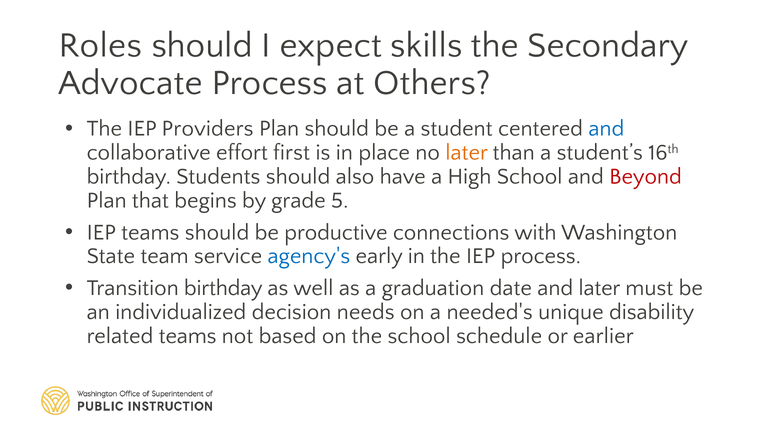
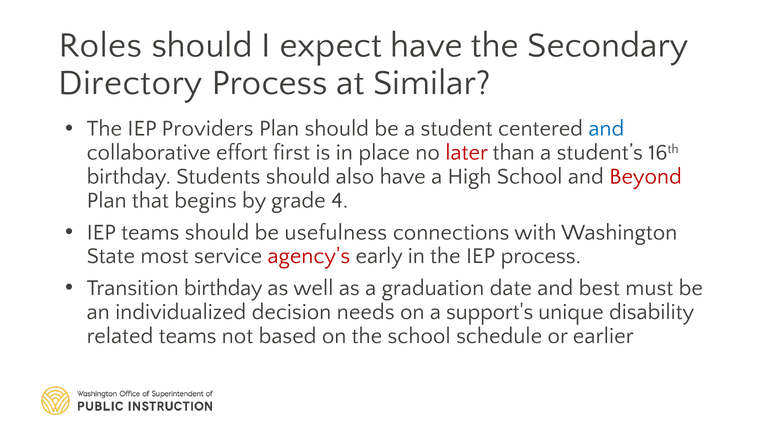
expect skills: skills -> have (427, 45)
Advocate: Advocate -> Directory (130, 83)
Others: Others -> Similar (432, 83)
later colour: orange -> red (467, 153)
5: 5 -> 4 (340, 201)
productive: productive -> usefulness (336, 233)
team: team -> most (165, 257)
agency's colour: blue -> red (309, 257)
and later: later -> best (599, 288)
needed's: needed's -> support's (490, 312)
